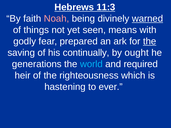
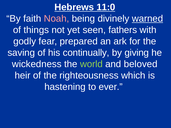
11:3: 11:3 -> 11:0 (106, 7)
means: means -> fathers (123, 30)
the underline: present -> none (150, 41)
ought: ought -> giving (137, 53)
generations: generations -> wickedness (37, 64)
world colour: light blue -> light green (91, 64)
required: required -> beloved (141, 64)
